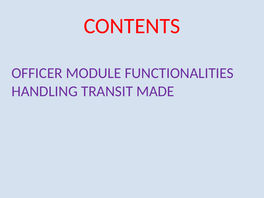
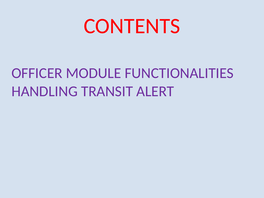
MADE: MADE -> ALERT (155, 91)
